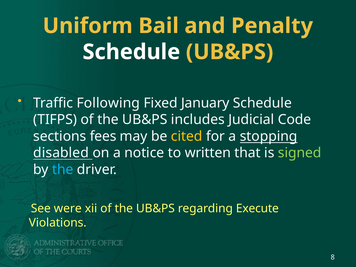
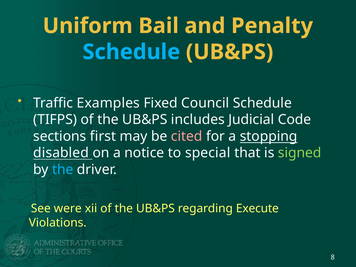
Schedule colour: white -> light blue (131, 52)
Following: Following -> Examples (108, 103)
January: January -> Council (205, 103)
fees: fees -> first (103, 136)
cited colour: yellow -> pink (187, 136)
written: written -> special (208, 153)
